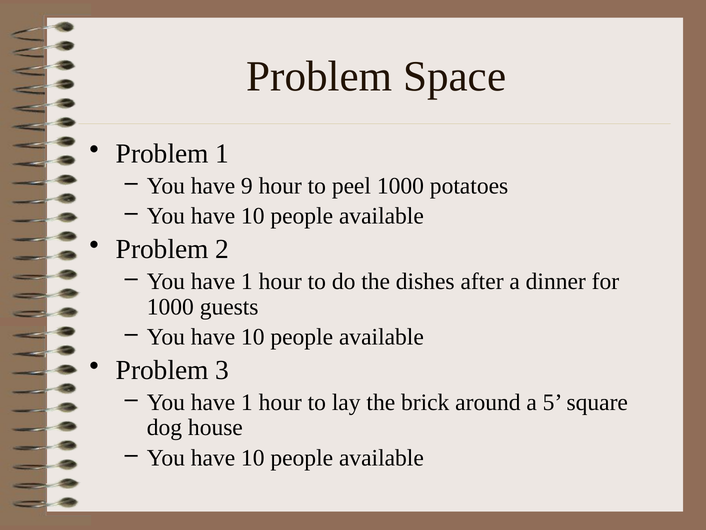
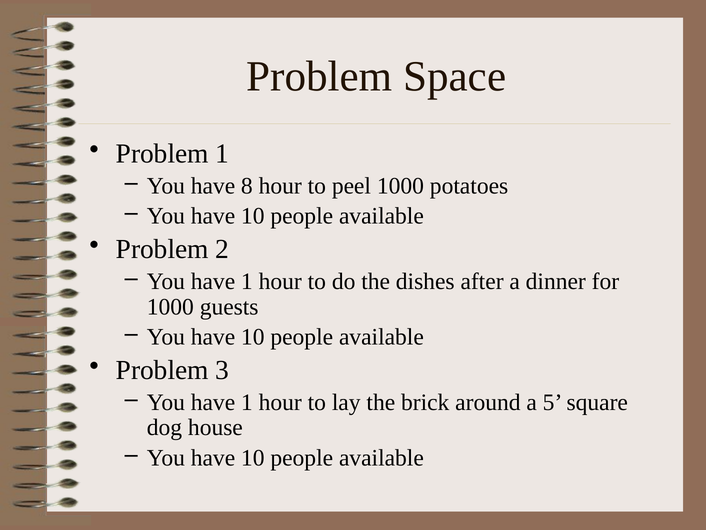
9: 9 -> 8 (247, 186)
